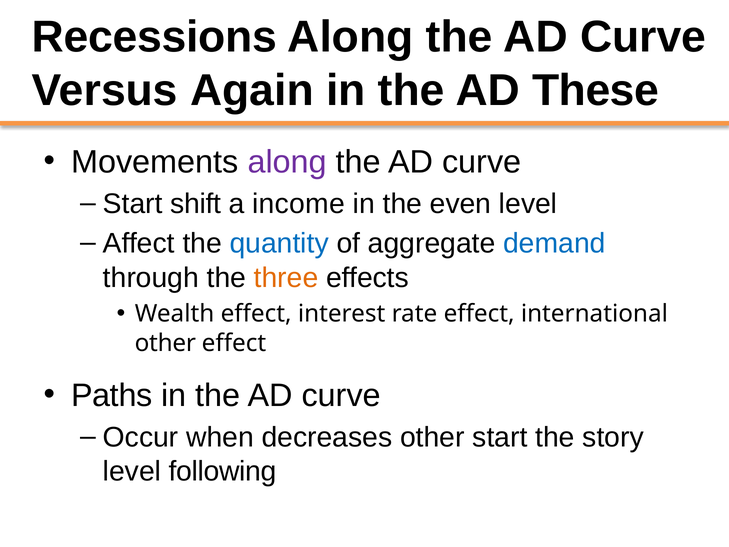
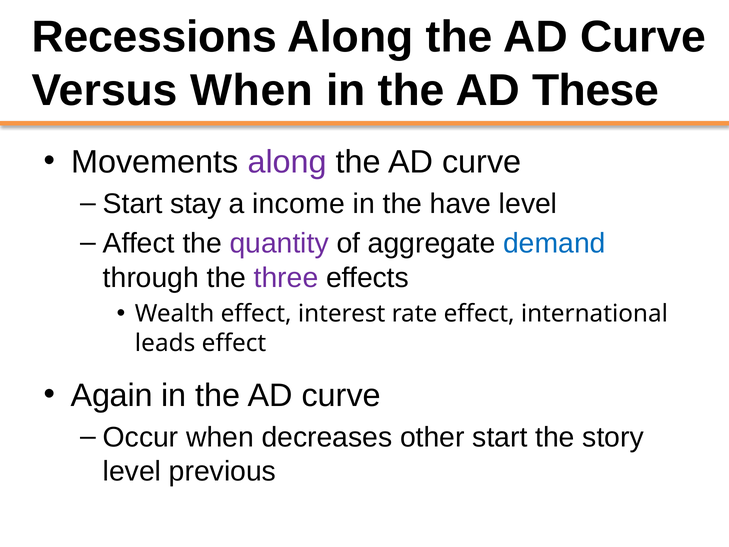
Versus Again: Again -> When (252, 91)
shift: shift -> stay (196, 204)
even: even -> have (461, 204)
quantity colour: blue -> purple (279, 243)
three colour: orange -> purple (286, 278)
other: other -> leads (165, 343)
Paths: Paths -> Again (112, 395)
following: following -> previous (222, 471)
